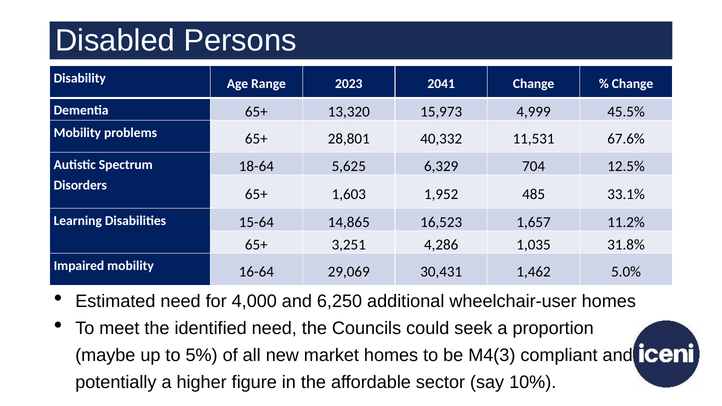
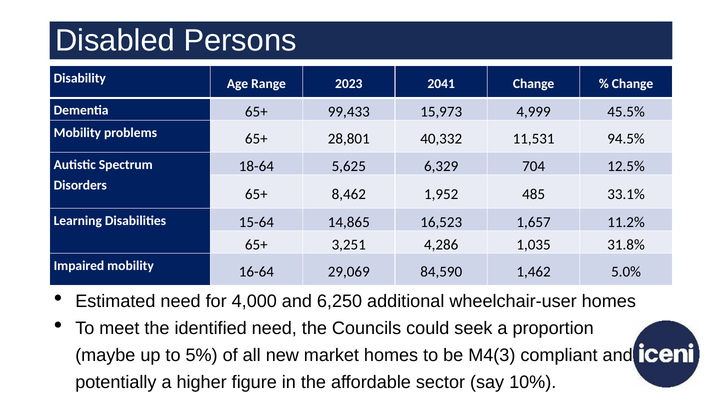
13,320: 13,320 -> 99,433 (349, 112)
67.6%: 67.6% -> 94.5% (626, 139)
1,603: 1,603 -> 8,462 (349, 194)
30,431: 30,431 -> 84,590 (441, 272)
